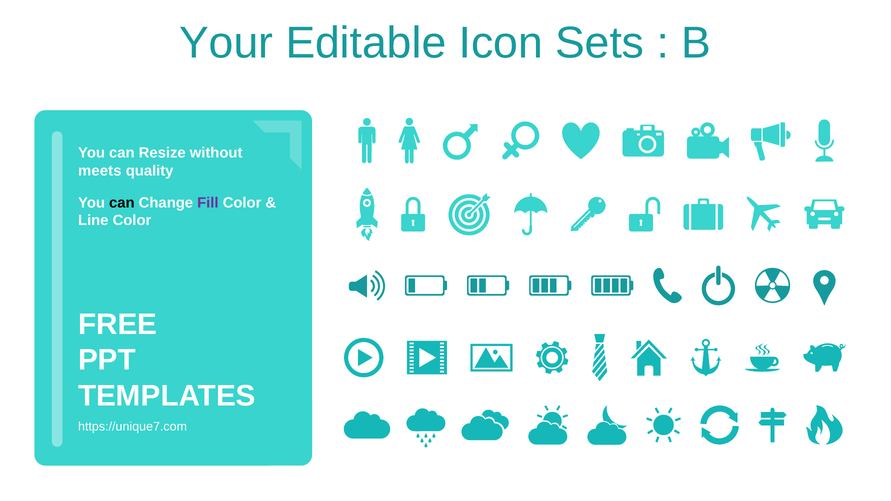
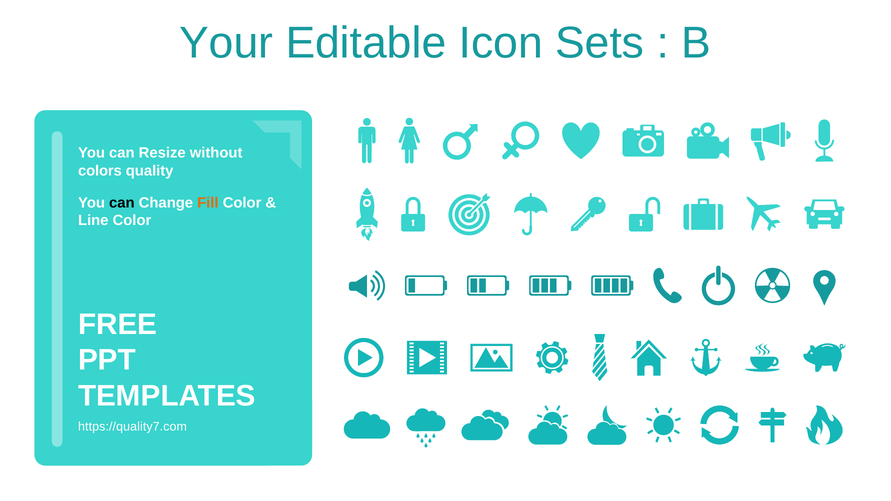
meets: meets -> colors (100, 171)
Fill colour: purple -> orange (208, 203)
https://unique7.com: https://unique7.com -> https://quality7.com (133, 427)
